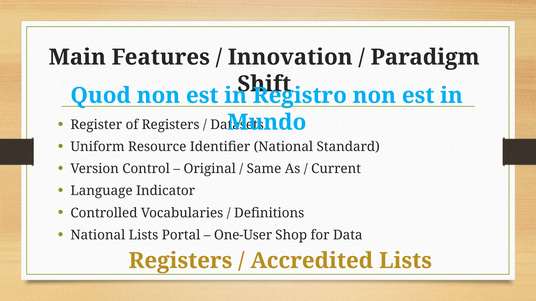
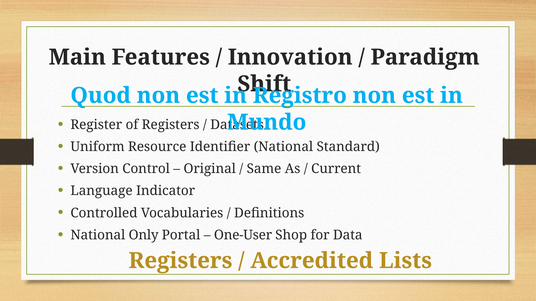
National Lists: Lists -> Only (144, 235)
